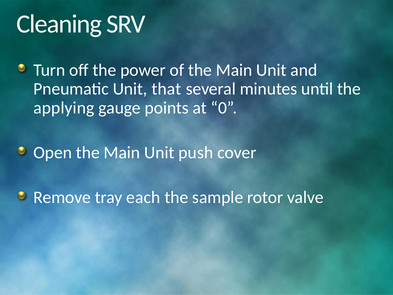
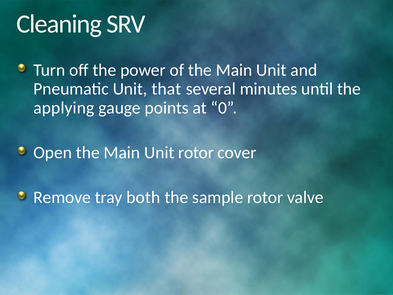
Unit push: push -> rotor (196, 152)
each: each -> both (143, 197)
